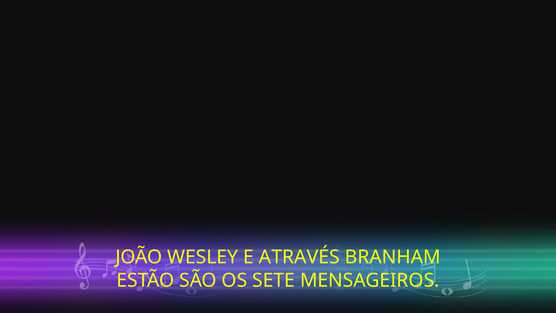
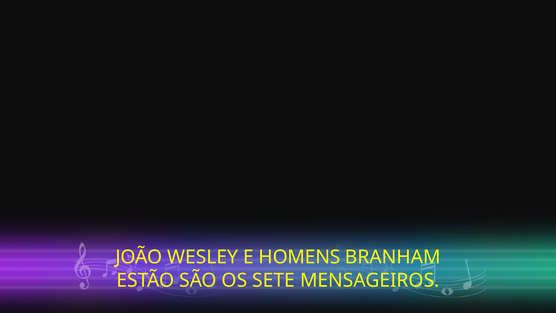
ATRAVÉS: ATRAVÉS -> HOMENS (300, 257)
